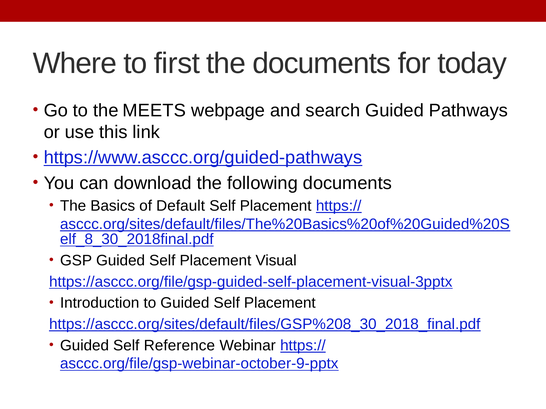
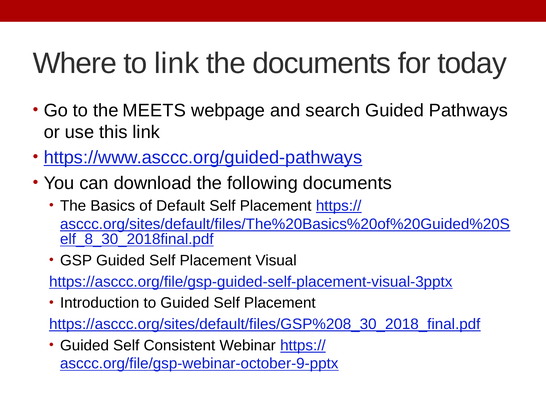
to first: first -> link (177, 63)
Reference: Reference -> Consistent (179, 346)
